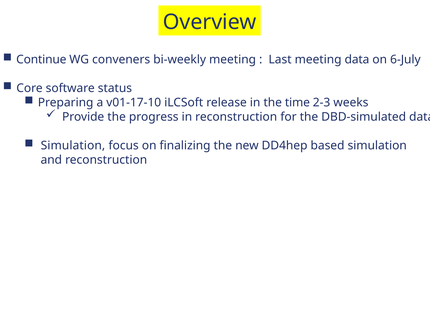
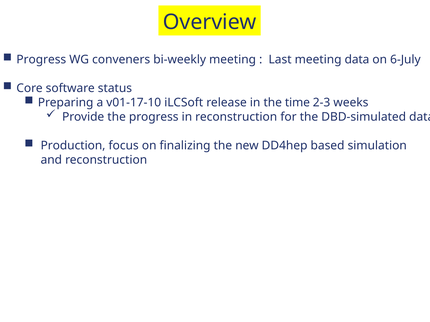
Continue: Continue -> Progress (41, 60)
Simulation: Simulation -> Production (73, 146)
